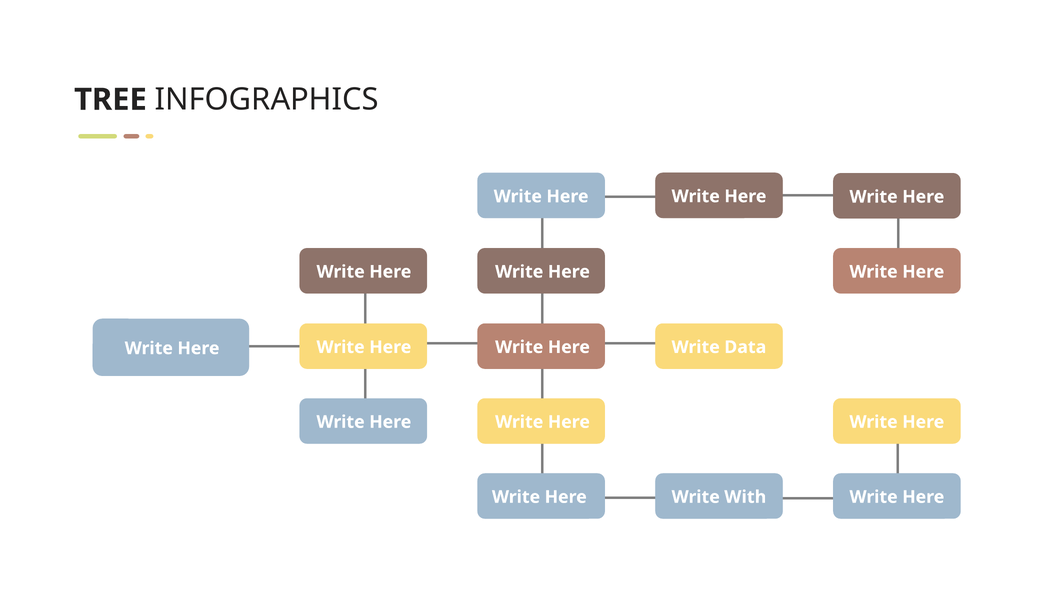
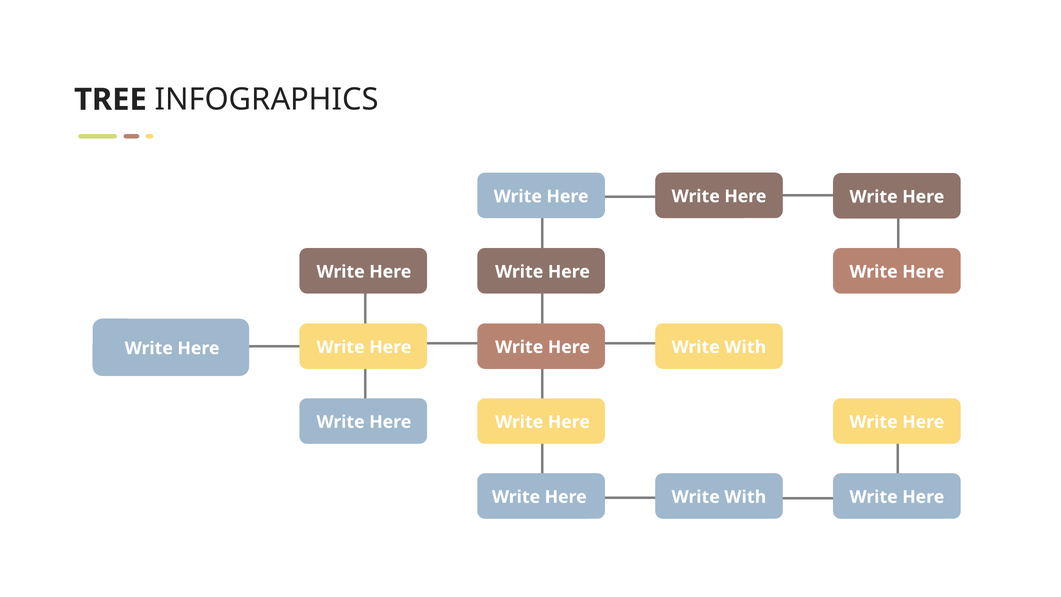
Data: Data -> With (745, 347)
